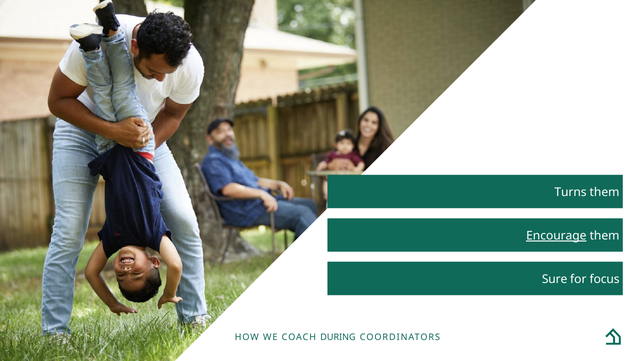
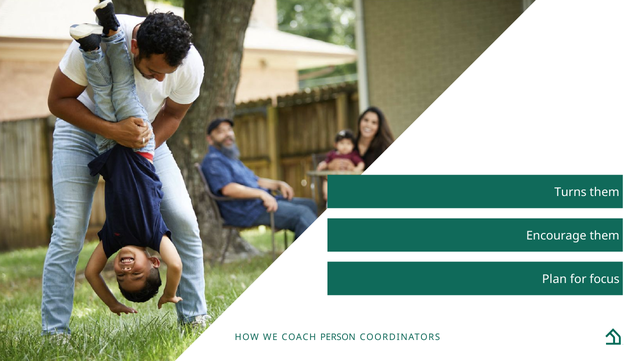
Encourage underline: present -> none (556, 236)
Sure: Sure -> Plan (555, 279)
DURING: DURING -> PERSON (338, 337)
